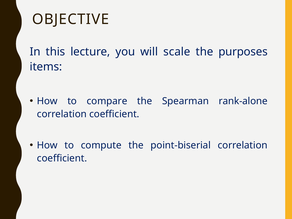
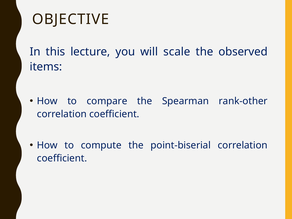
purposes: purposes -> observed (243, 52)
rank-alone: rank-alone -> rank-other (243, 101)
